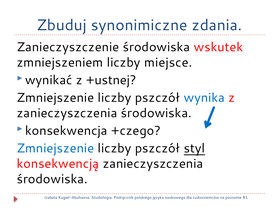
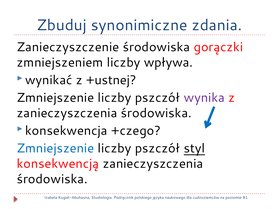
wskutek: wskutek -> gorączki (218, 47)
miejsce: miejsce -> wpływa (168, 62)
wynika colour: blue -> purple (204, 98)
